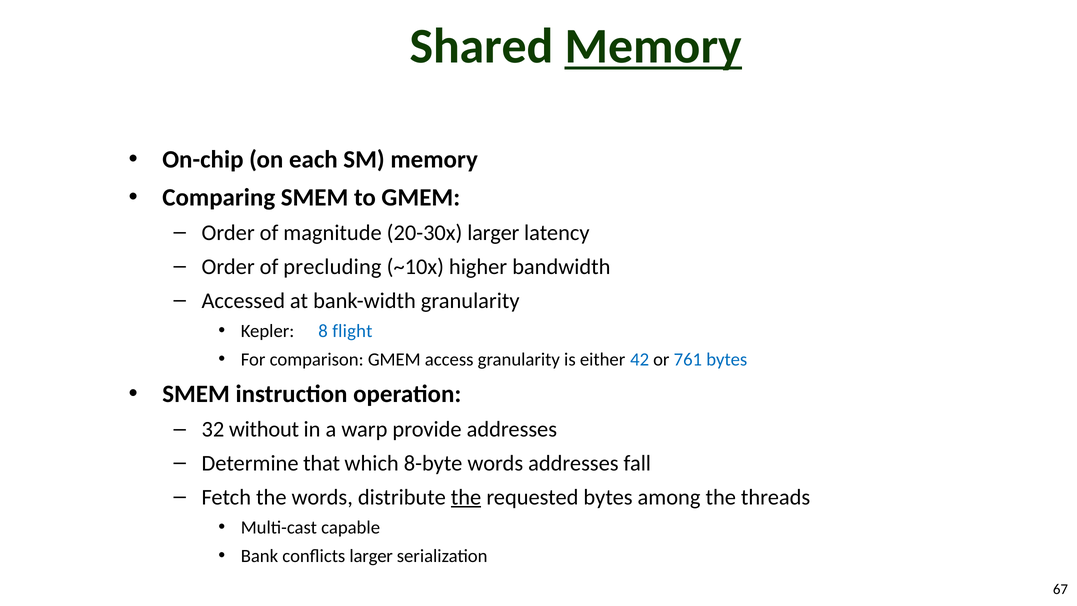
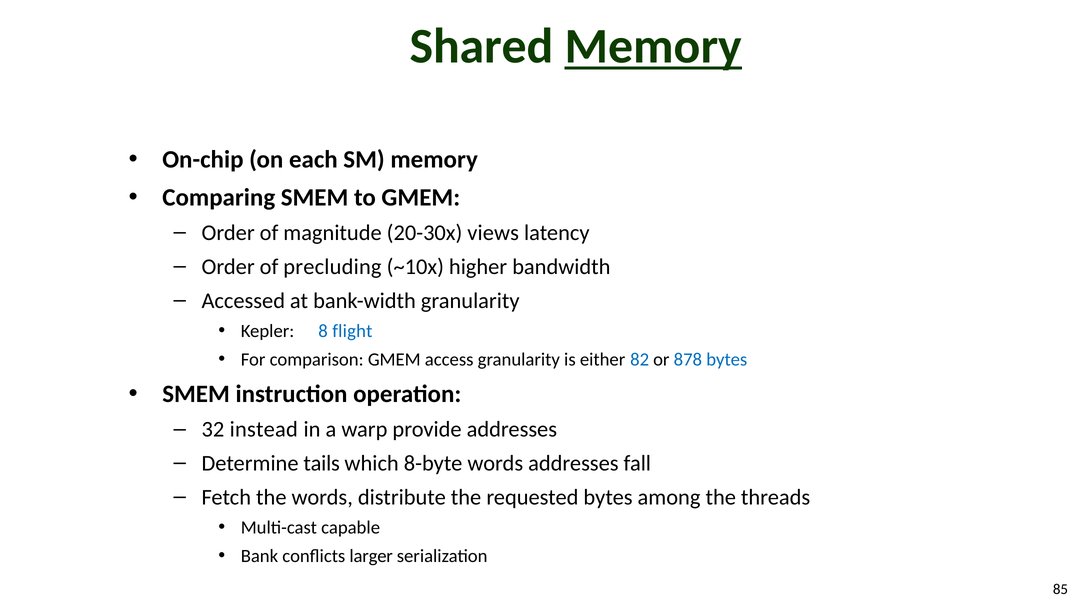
20-30x larger: larger -> views (493, 233)
42: 42 -> 82 (640, 359)
761: 761 -> 878 (688, 359)
without: without -> instead (264, 429)
that: that -> tails (322, 463)
the underline: present -> none (466, 497)
67: 67 -> 85 (1060, 589)
